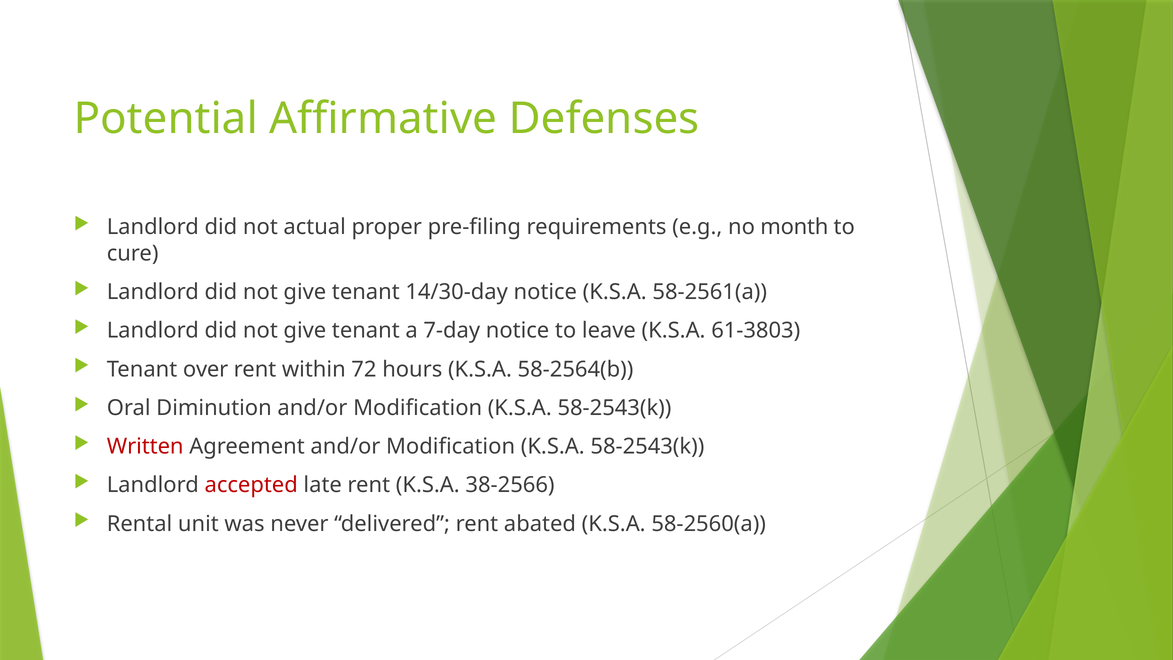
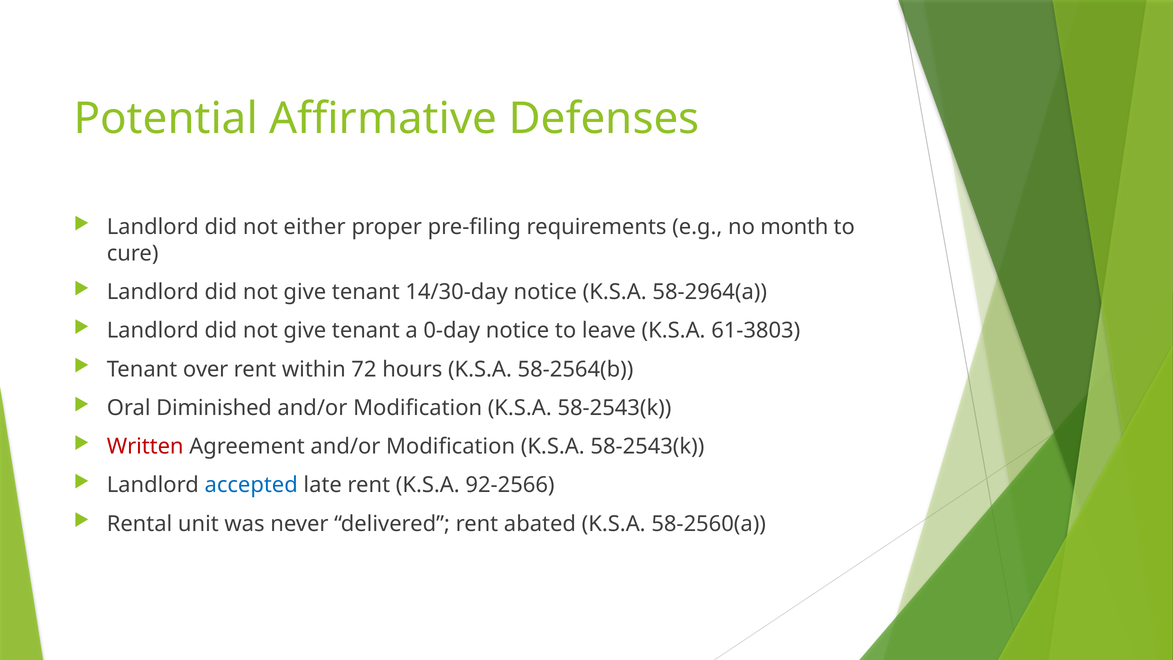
actual: actual -> either (315, 227)
58-2561(a: 58-2561(a -> 58-2964(a (710, 292)
7-day: 7-day -> 0-day (452, 331)
Diminution: Diminution -> Diminished (214, 408)
accepted colour: red -> blue (251, 485)
38-2566: 38-2566 -> 92-2566 (510, 485)
